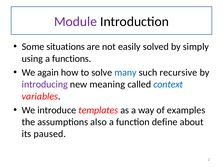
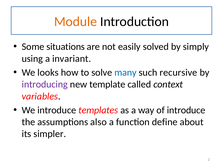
Module colour: purple -> orange (76, 22)
functions: functions -> invariant (72, 59)
again: again -> looks (48, 73)
meaning: meaning -> template (107, 84)
context colour: blue -> black (168, 84)
of examples: examples -> introduce (186, 110)
paused: paused -> simpler (50, 134)
